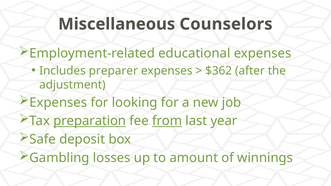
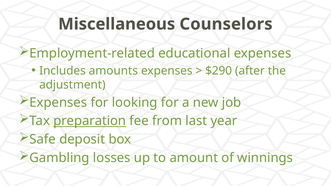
preparer: preparer -> amounts (113, 71)
$362: $362 -> $290 (219, 71)
from underline: present -> none (167, 121)
